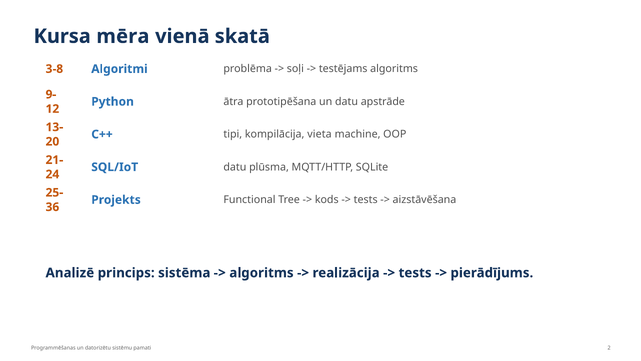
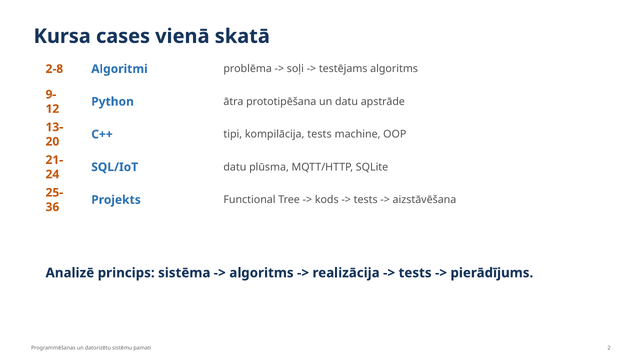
mēra: mēra -> cases (123, 36)
3-8: 3-8 -> 2-8 (54, 69)
kompilācija vieta: vieta -> tests (319, 134)
